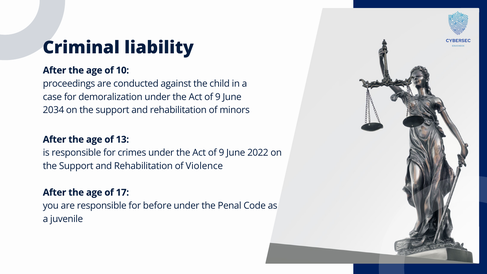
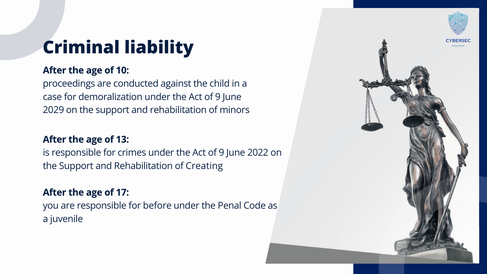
2034: 2034 -> 2029 (53, 110)
Violence: Violence -> Creating (204, 166)
